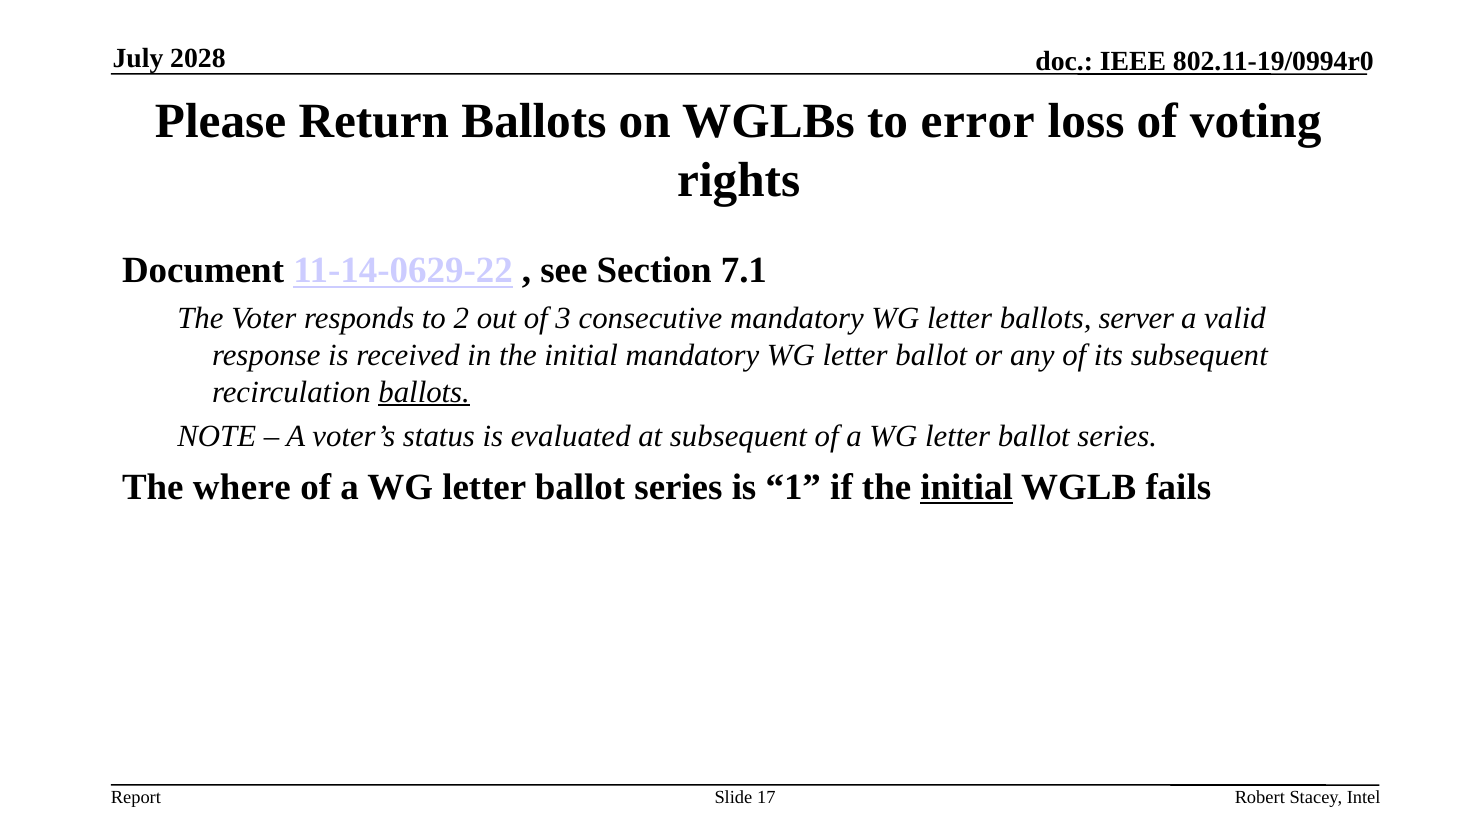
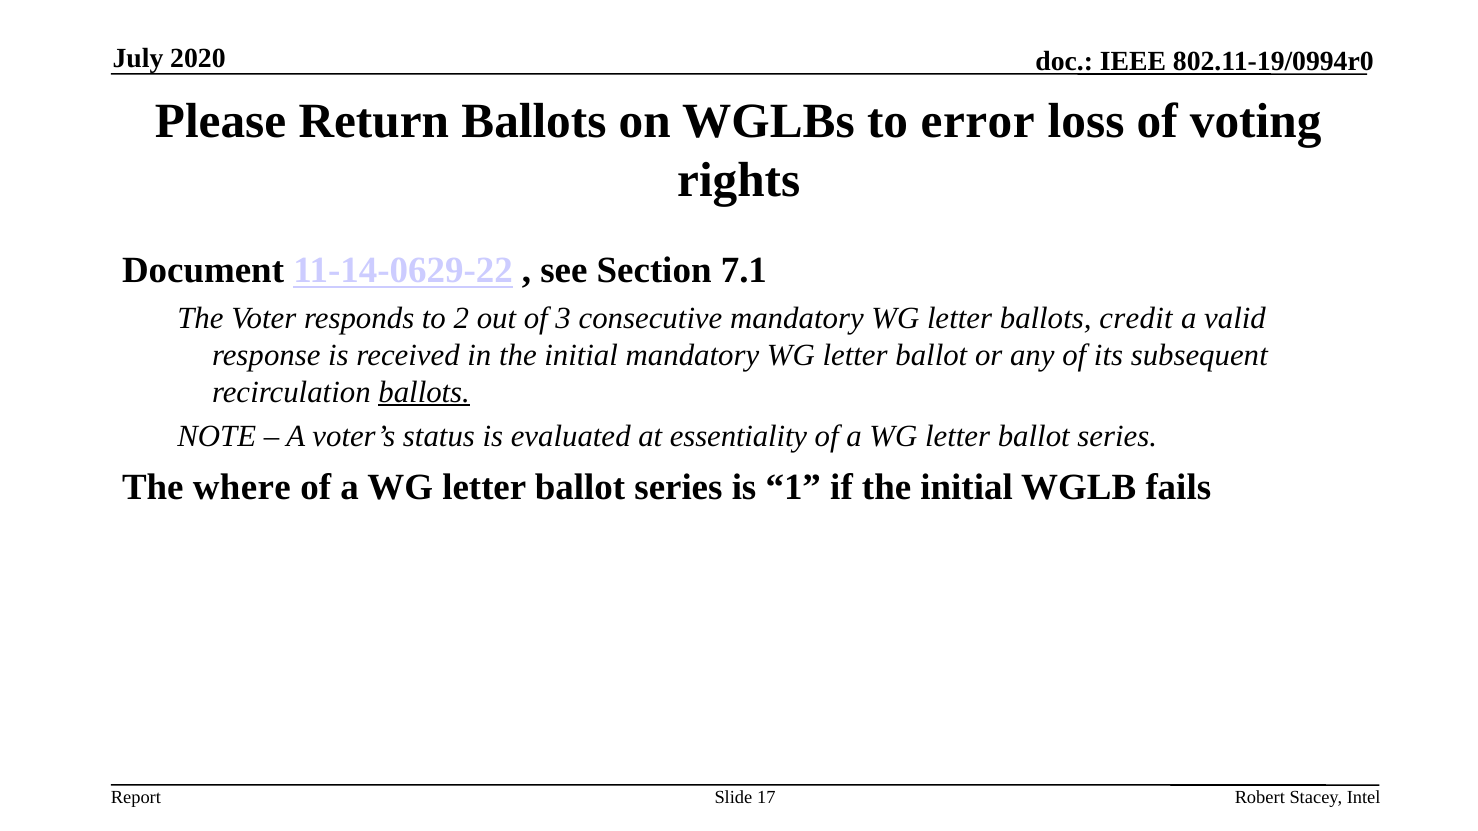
2028: 2028 -> 2020 (198, 59)
server: server -> credit (1136, 318)
at subsequent: subsequent -> essentiality (739, 437)
initial underline: present -> none (967, 487)
